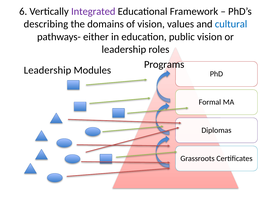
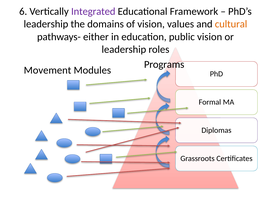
describing: describing -> leadership (46, 24)
cultural colour: blue -> orange (231, 24)
Leadership: Leadership -> Movement (48, 70)
